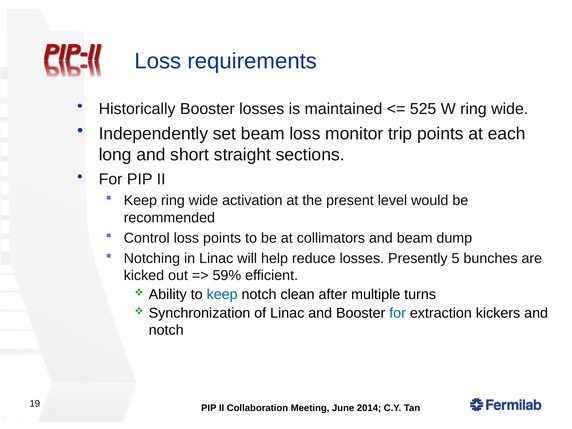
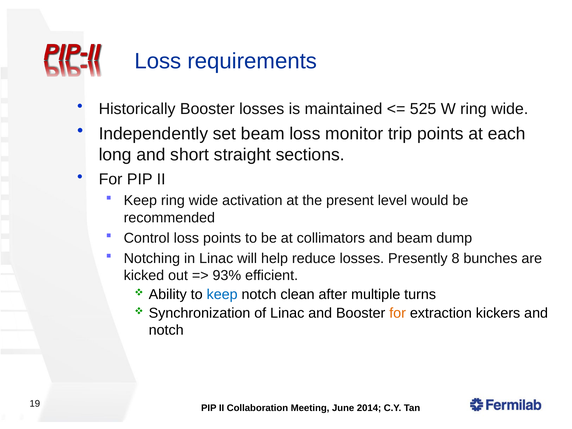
5: 5 -> 8 (456, 258)
59%: 59% -> 93% (227, 276)
for colour: blue -> orange (398, 313)
